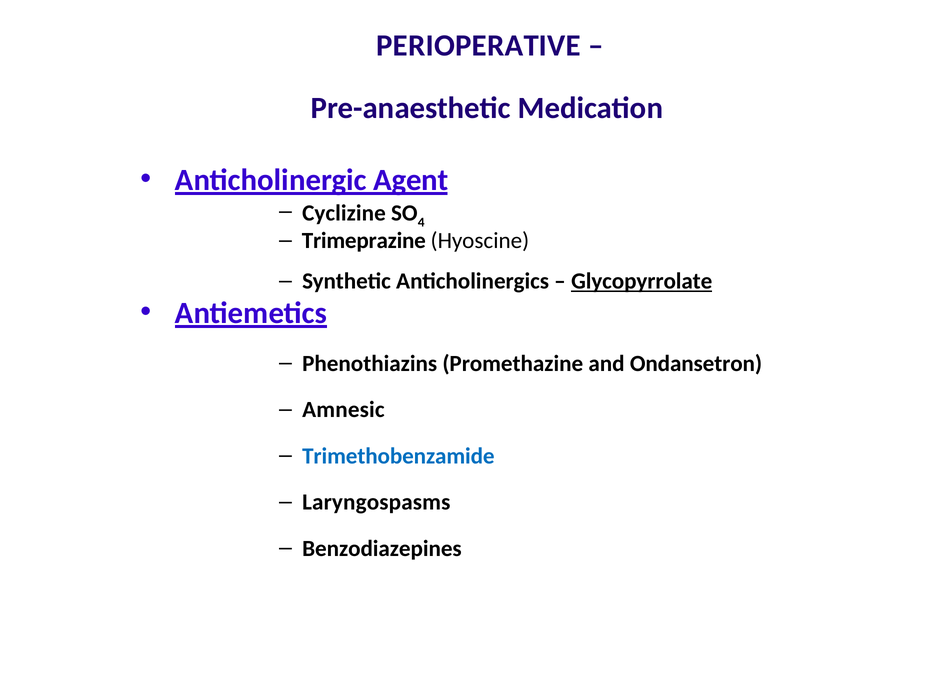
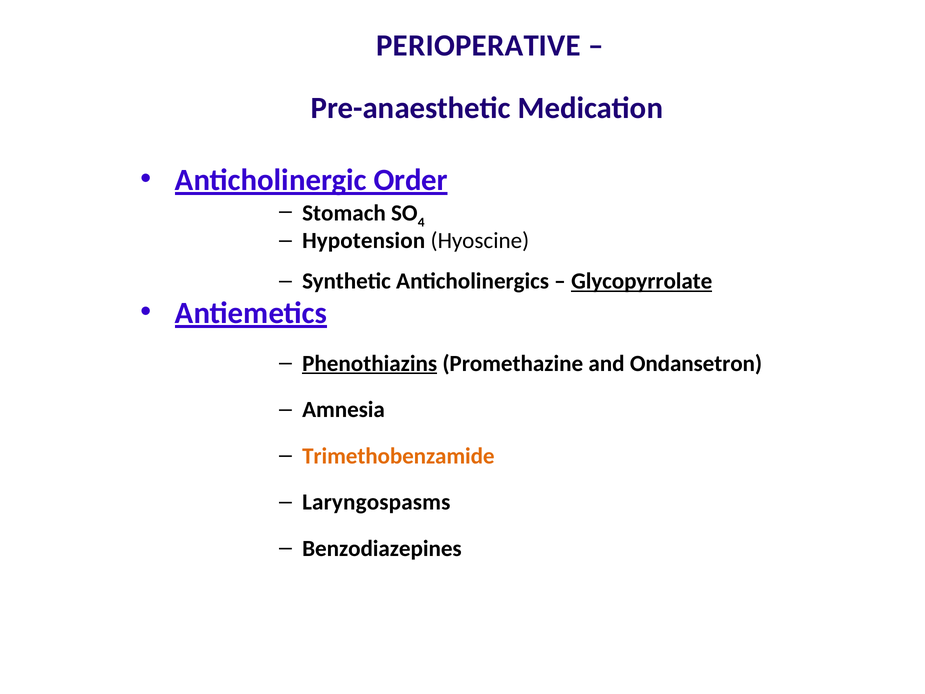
Agent: Agent -> Order (411, 180)
Cyclizine: Cyclizine -> Stomach (344, 213)
Trimeprazine: Trimeprazine -> Hypotension (364, 241)
Phenothiazins underline: none -> present (370, 363)
Amnesic: Amnesic -> Amnesia (343, 409)
Trimethobenzamide colour: blue -> orange (398, 456)
